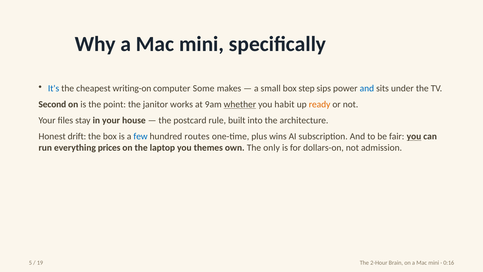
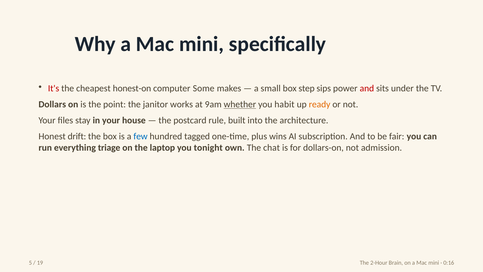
It's colour: blue -> red (54, 88)
writing-on: writing-on -> honest-on (132, 88)
and colour: blue -> red (367, 88)
Second: Second -> Dollars (52, 104)
routes: routes -> tagged (197, 136)
you underline: present -> none (414, 136)
prices: prices -> triage (109, 148)
themes: themes -> tonight (208, 148)
only: only -> chat (272, 148)
